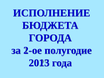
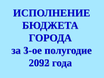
2-ое: 2-ое -> 3-ое (33, 50)
2013: 2013 -> 2092 (39, 63)
